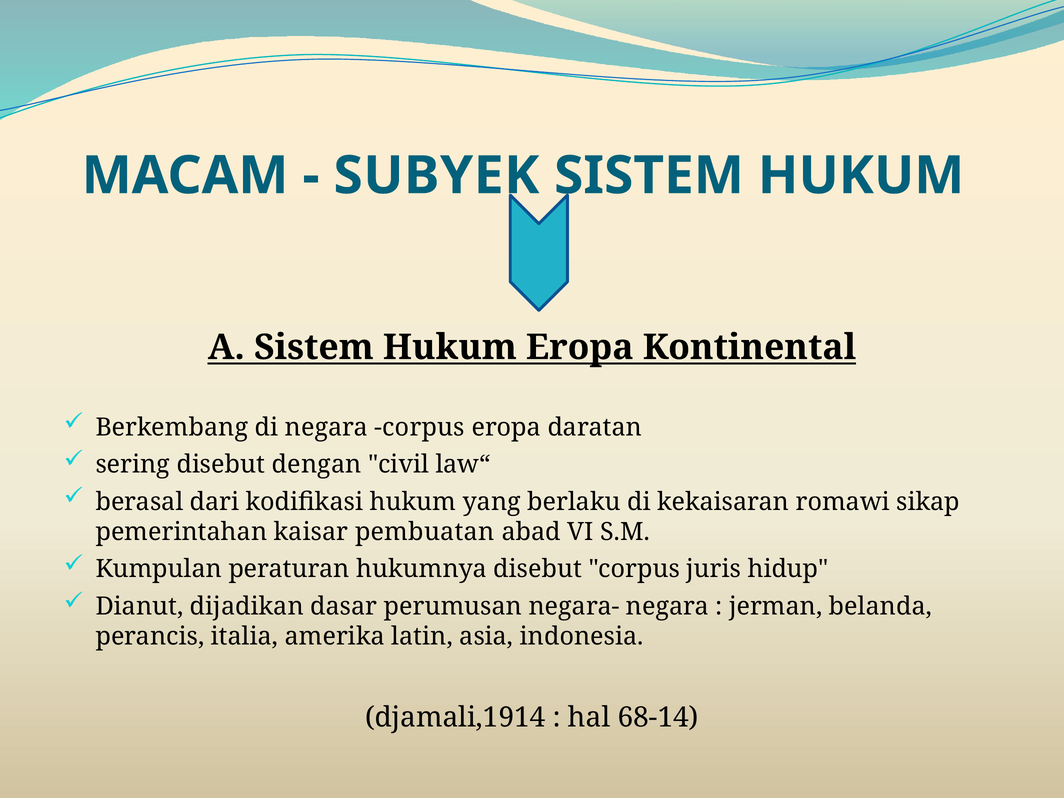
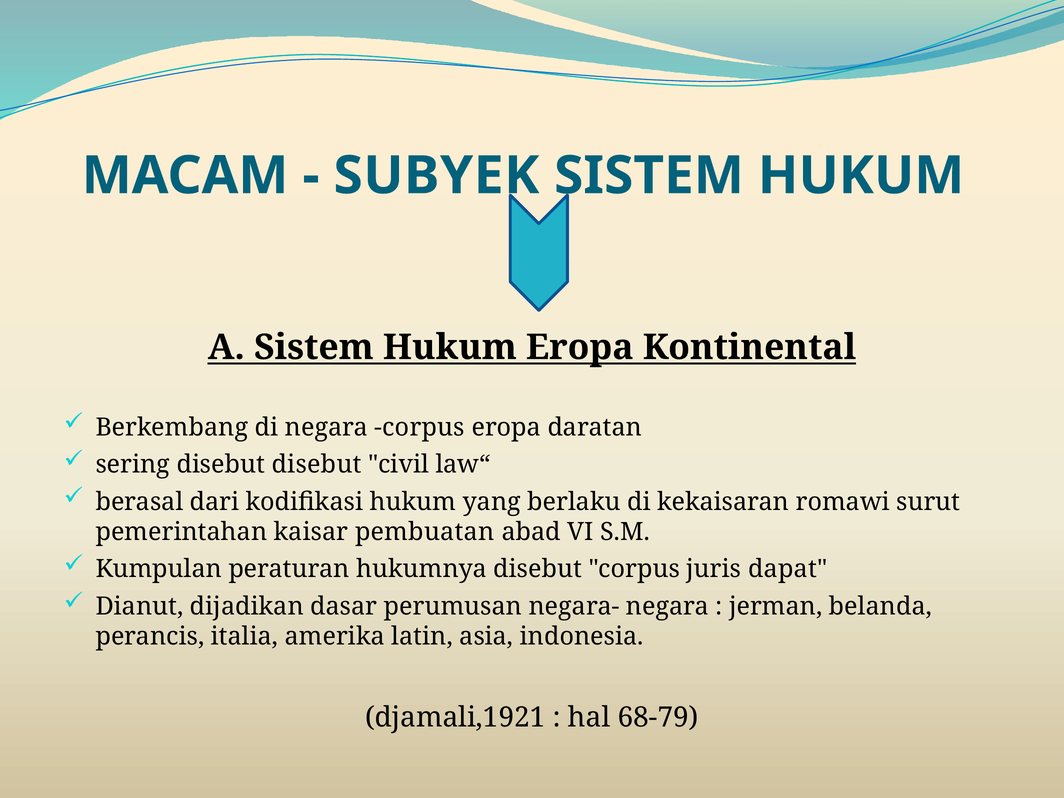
disebut dengan: dengan -> disebut (317, 465)
sikap: sikap -> surut (928, 502)
hidup: hidup -> dapat (788, 569)
djamali,1914: djamali,1914 -> djamali,1921 (455, 718)
68-14: 68-14 -> 68-79 (658, 718)
